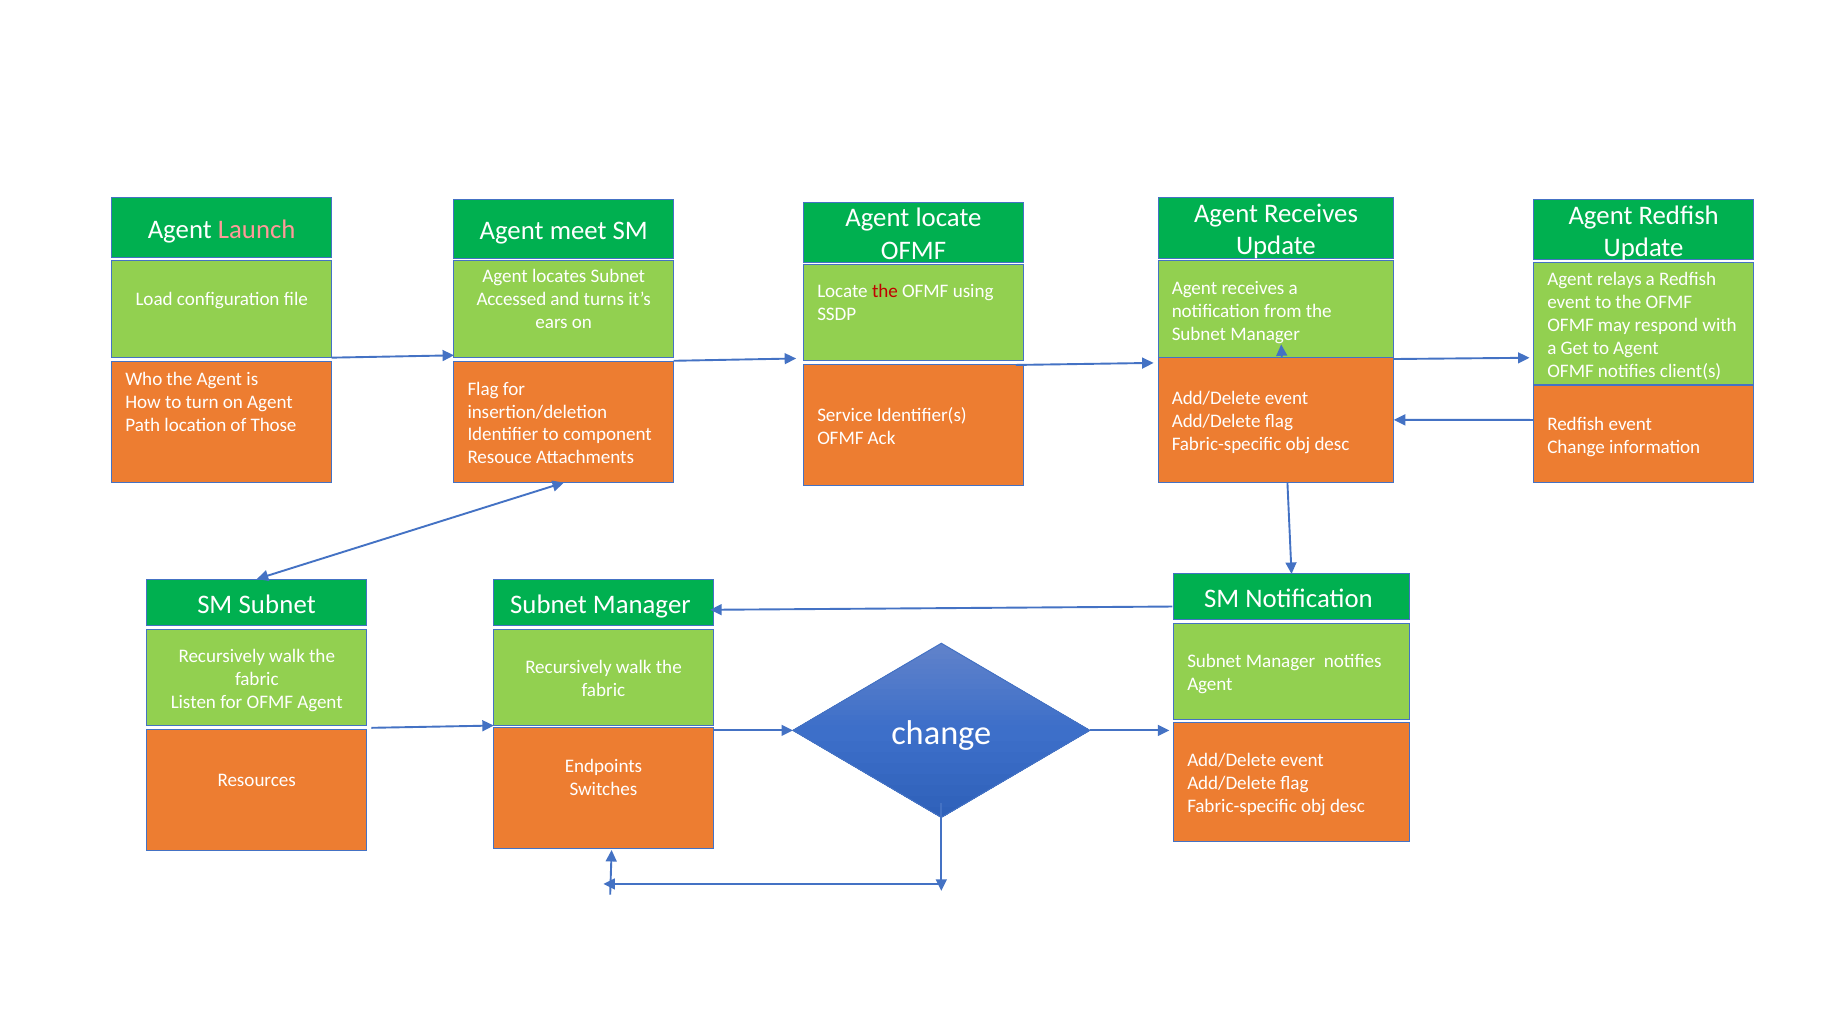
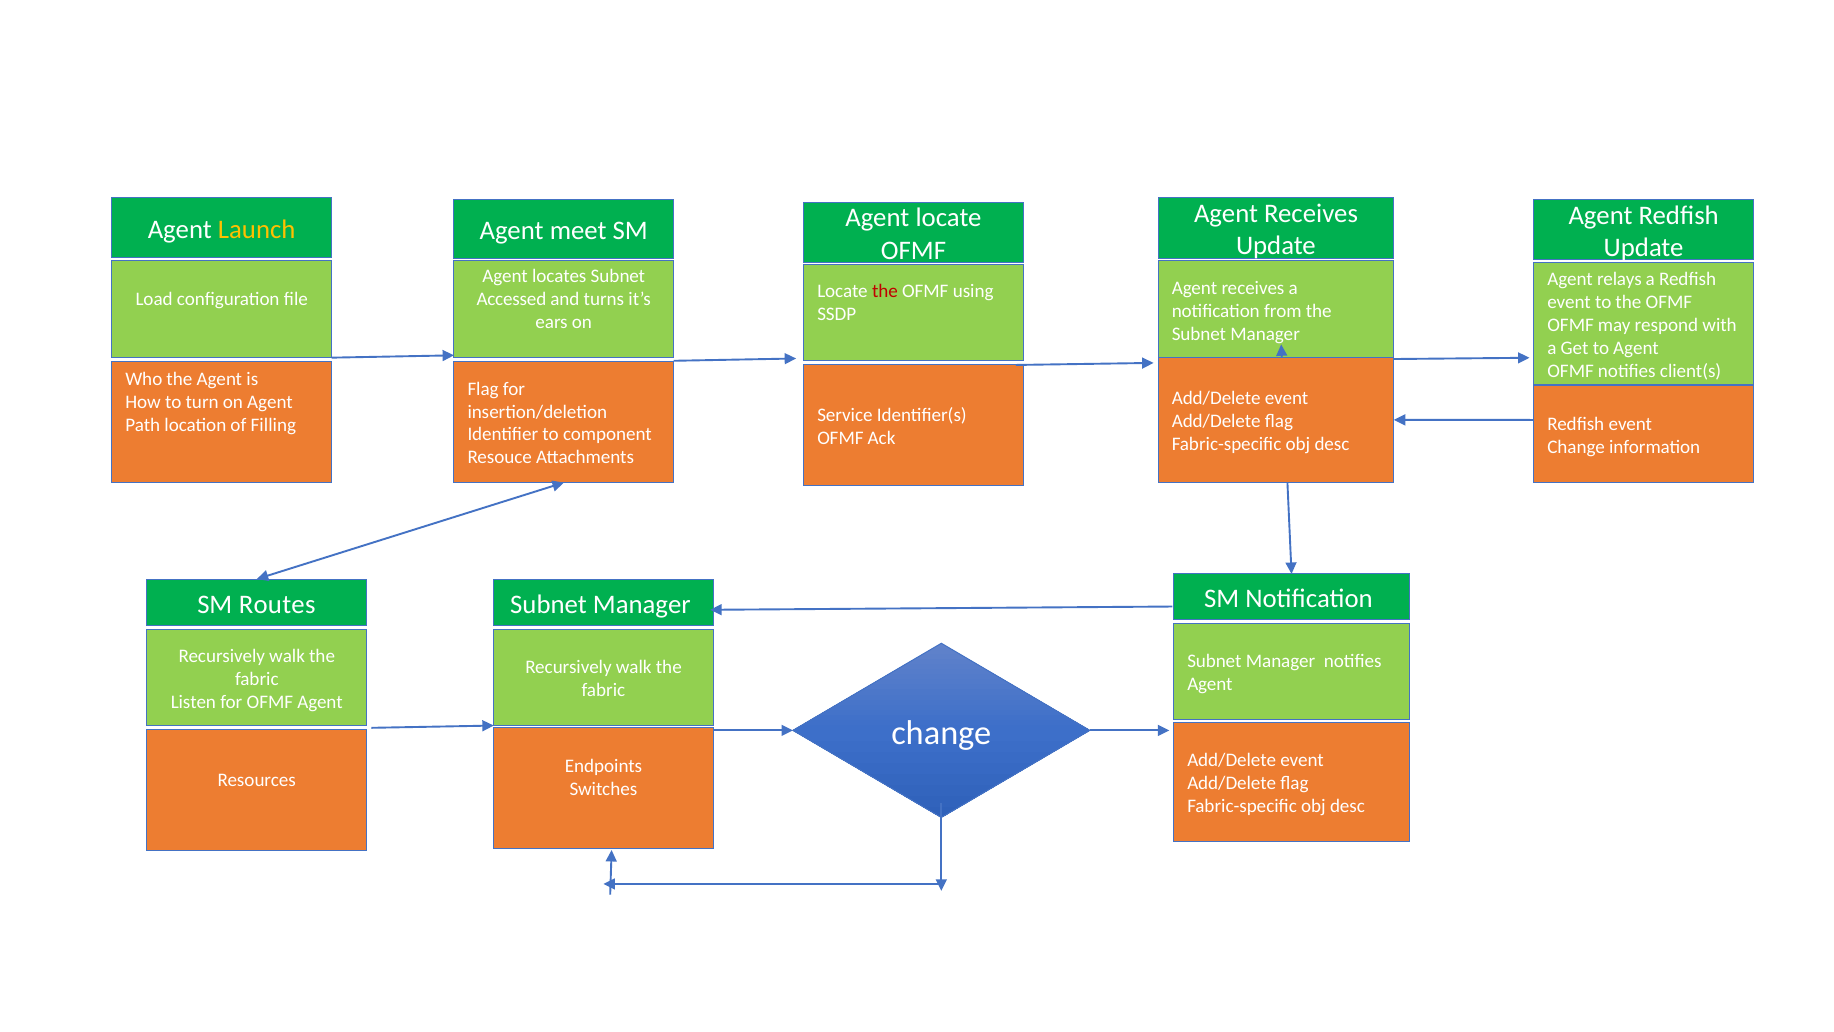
Launch colour: pink -> yellow (257, 229)
Those: Those -> Filling (273, 425)
SM Subnet: Subnet -> Routes (277, 604)
